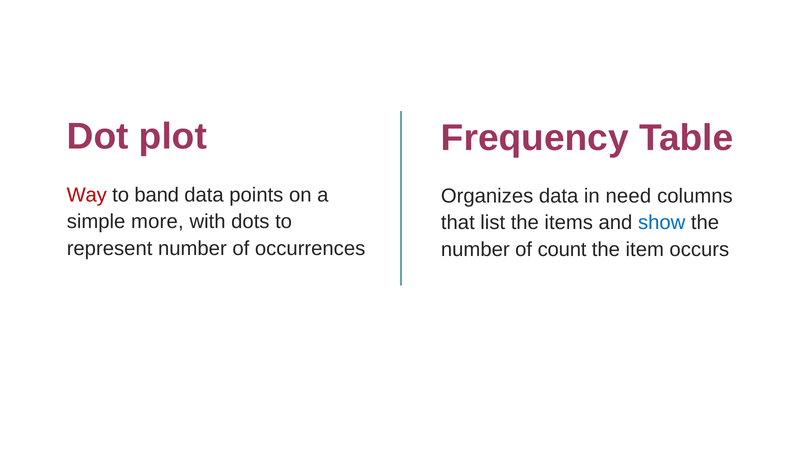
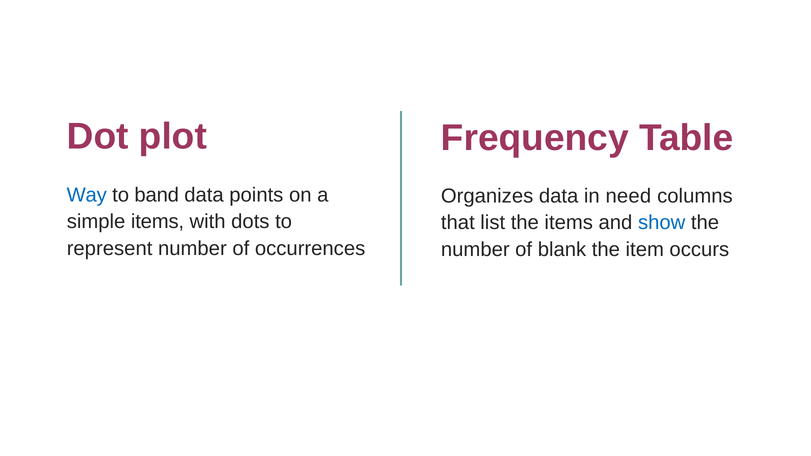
Way colour: red -> blue (87, 195)
simple more: more -> items (158, 222)
count: count -> blank (562, 249)
